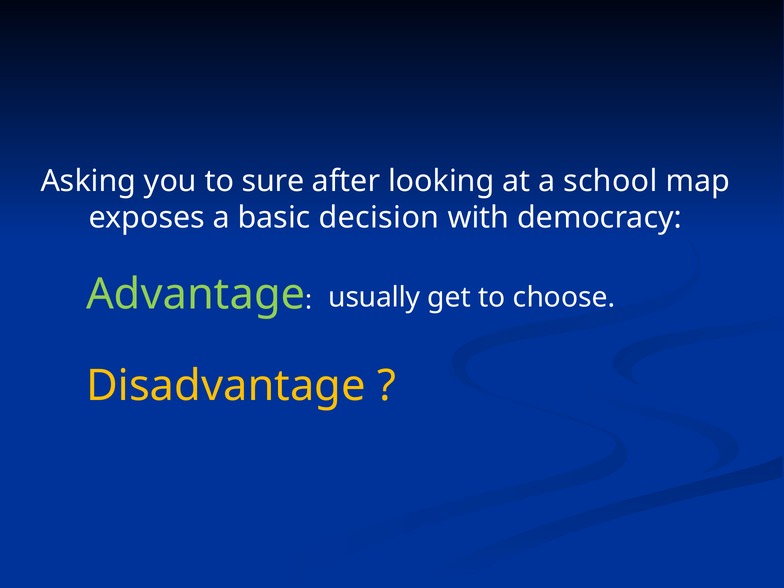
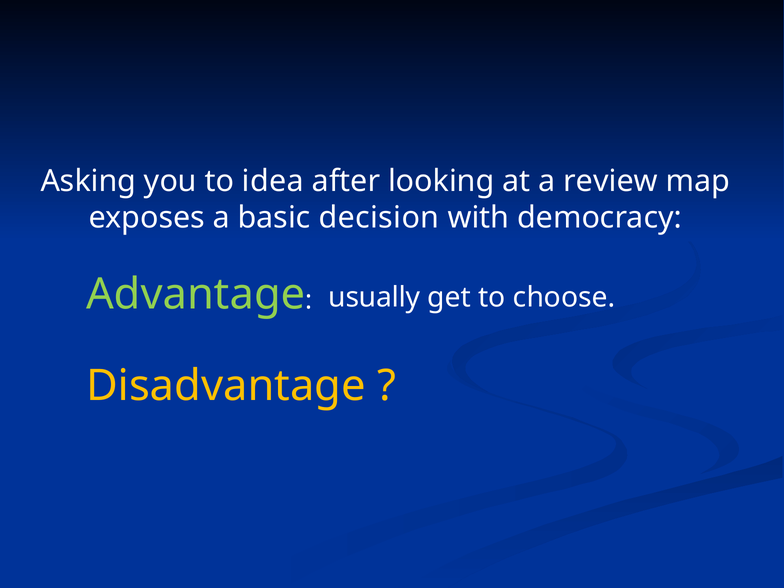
sure: sure -> idea (273, 181)
school: school -> review (610, 181)
